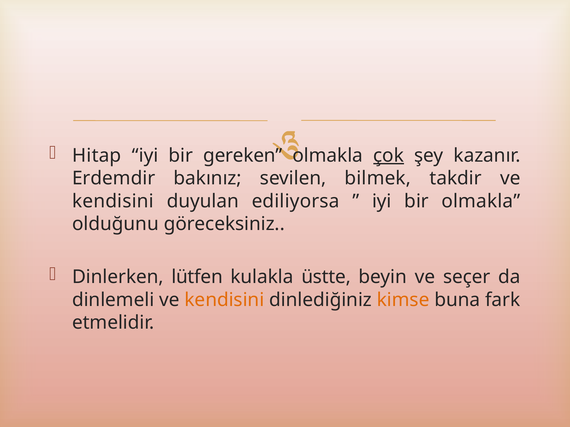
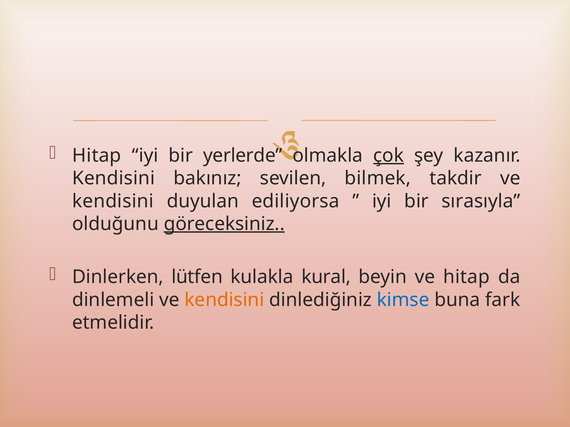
gereken: gereken -> yerlerde (243, 156)
Erdemdir: Erdemdir -> Kendisini (114, 179)
bir olmakla: olmakla -> sırasıyla (481, 201)
göreceksiniz underline: none -> present (224, 224)
üstte: üstte -> kural (326, 277)
ve seçer: seçer -> hitap (467, 277)
kimse colour: orange -> blue (403, 300)
